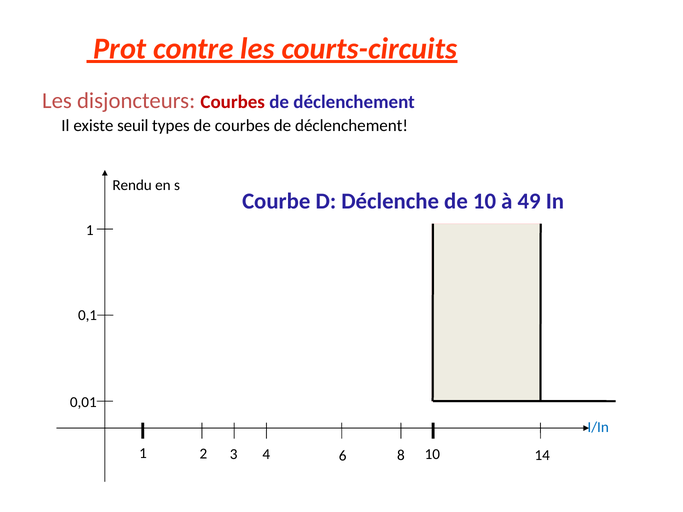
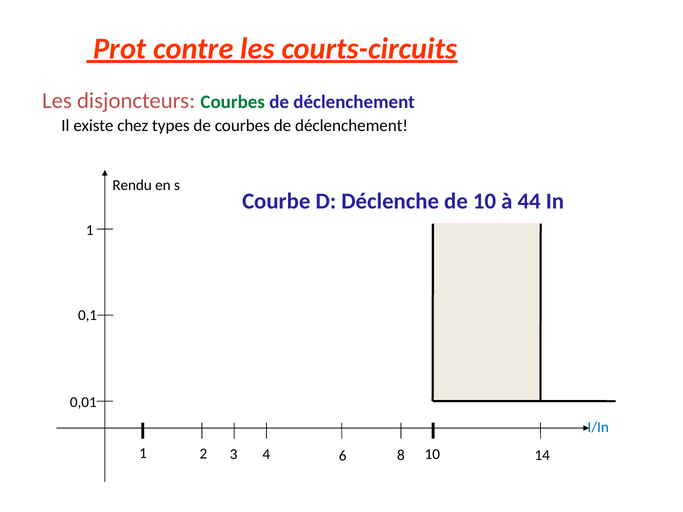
Courbes colour: red -> green (233, 102)
seuil: seuil -> chez (133, 126)
49: 49 -> 44 (529, 201)
